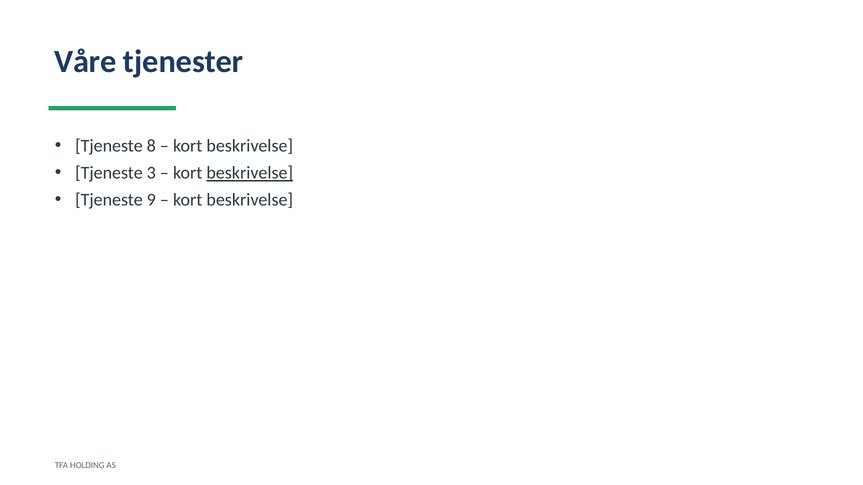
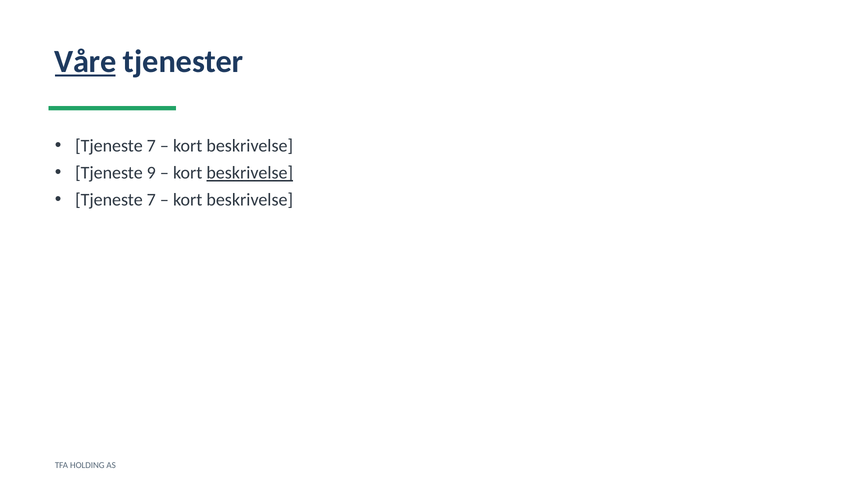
Våre underline: none -> present (85, 62)
8: 8 -> 7 (151, 146)
3: 3 -> 9 (151, 173)
9: 9 -> 7 (151, 200)
